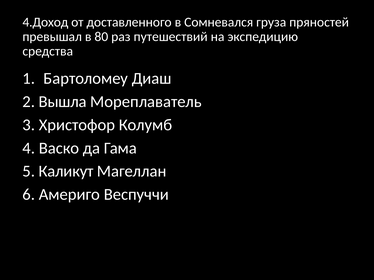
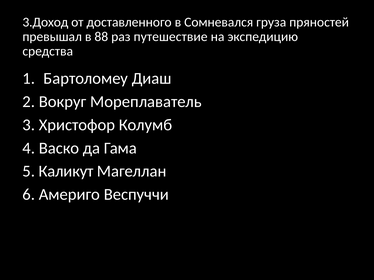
4.Доход: 4.Доход -> 3.Доход (45, 22)
80: 80 -> 88 (101, 37)
путешествий: путешествий -> путешествие (171, 37)
Вышла: Вышла -> Вокруг (63, 102)
